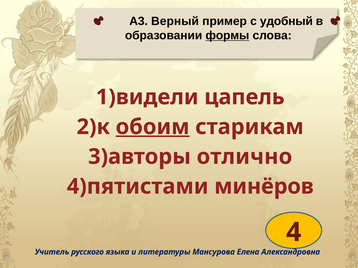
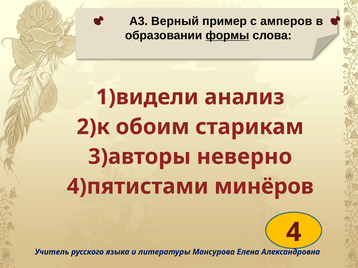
удобный: удобный -> амперов (286, 21)
цапель: цапель -> анализ (244, 97)
обоим underline: present -> none (153, 127)
отлично: отлично -> неверно (244, 157)
